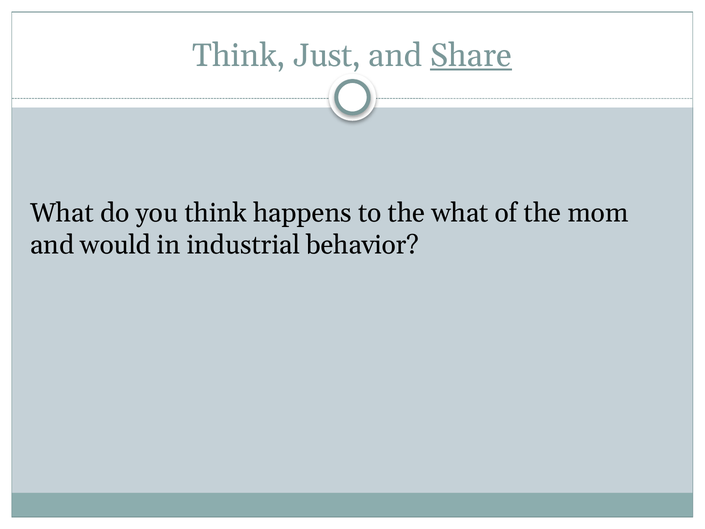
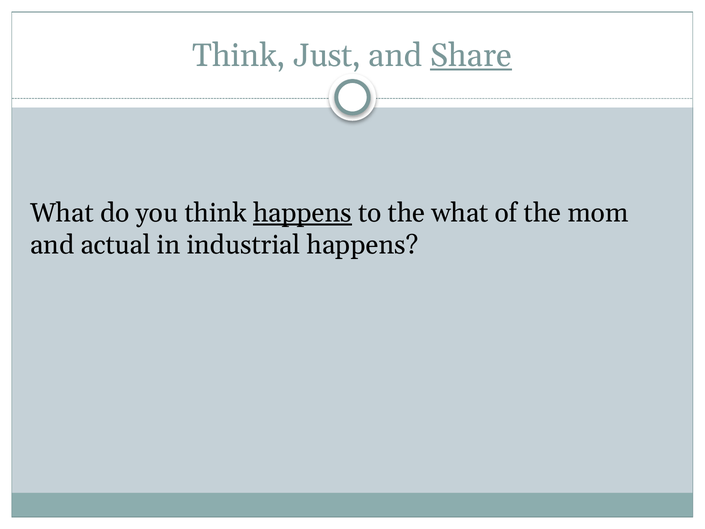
happens underline: none -> present (302, 213)
would: would -> actual (116, 245)
industrial behavior: behavior -> happens (363, 245)
